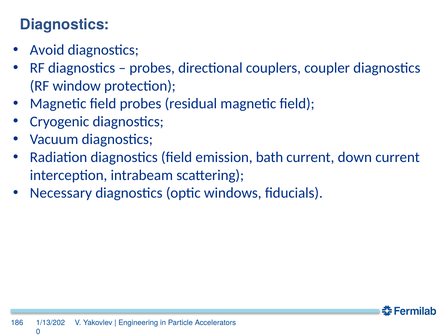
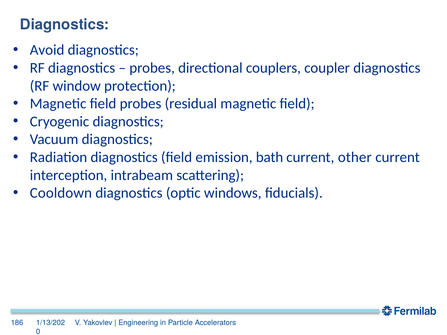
down: down -> other (355, 157)
Necessary: Necessary -> Cooldown (61, 193)
